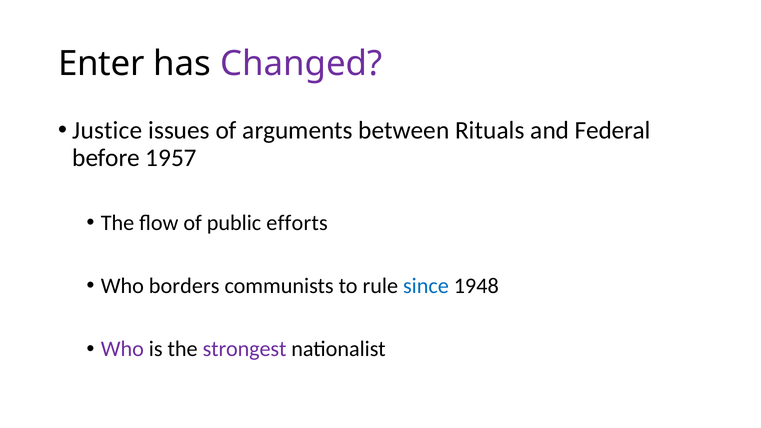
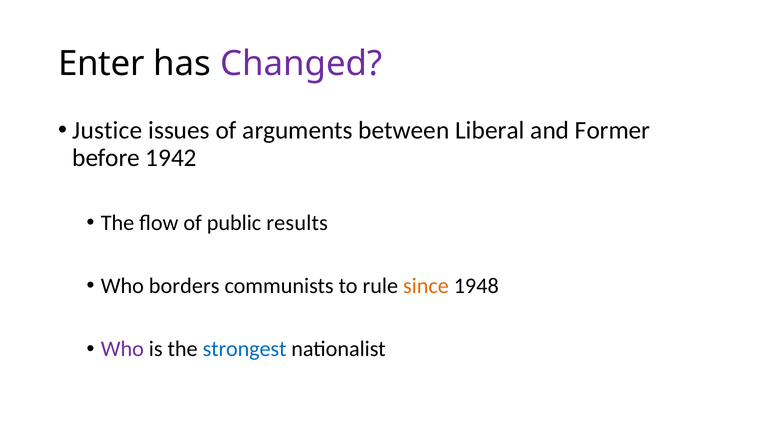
Rituals: Rituals -> Liberal (490, 130)
Federal: Federal -> Former (613, 130)
1957: 1957 -> 1942 (171, 158)
efforts: efforts -> results (297, 223)
since colour: blue -> orange (426, 286)
strongest colour: purple -> blue (245, 349)
